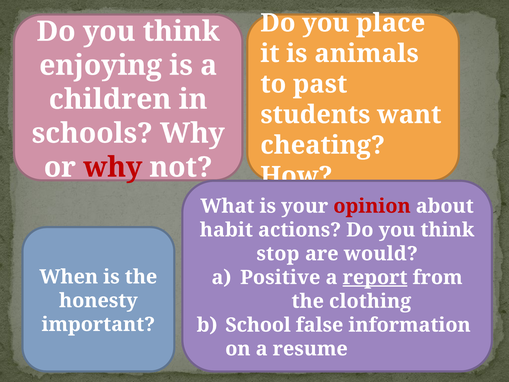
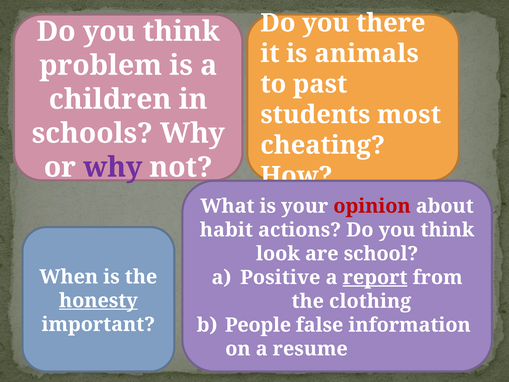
place: place -> there (391, 23)
enjoying: enjoying -> problem (101, 65)
want: want -> most (409, 115)
why colour: red -> purple (113, 167)
stop: stop -> look (278, 254)
would: would -> school (381, 254)
honesty underline: none -> present (98, 300)
School: School -> People (258, 325)
